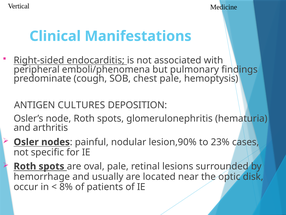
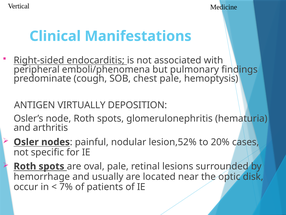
CULTURES: CULTURES -> VIRTUALLY (81, 105)
lesion,90%: lesion,90% -> lesion,52% (173, 142)
23%: 23% -> 20% (220, 142)
8%: 8% -> 7% (66, 187)
